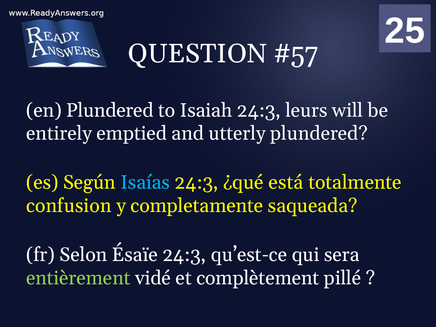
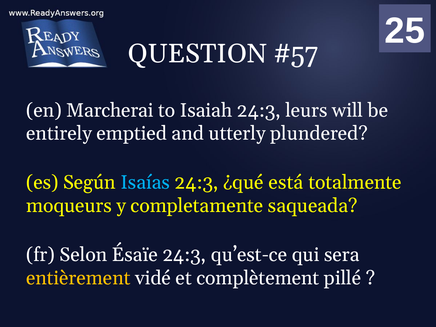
en Plundered: Plundered -> Marcherai (110, 110)
confusion: confusion -> moqueurs (69, 206)
entièrement colour: light green -> yellow (78, 278)
